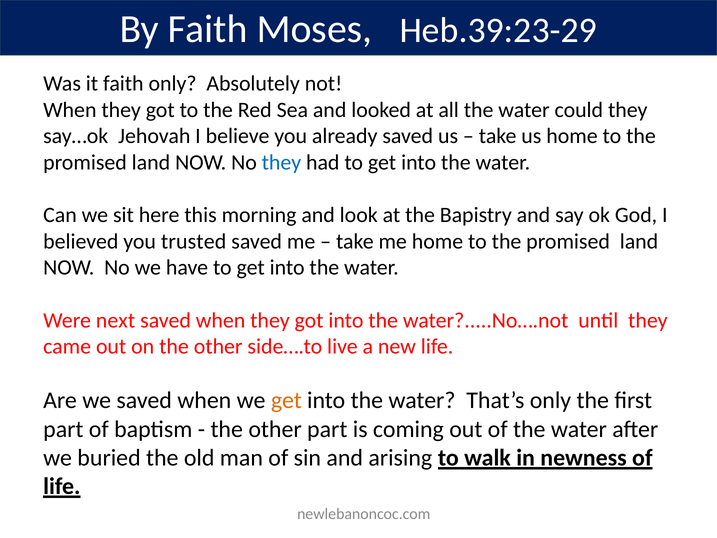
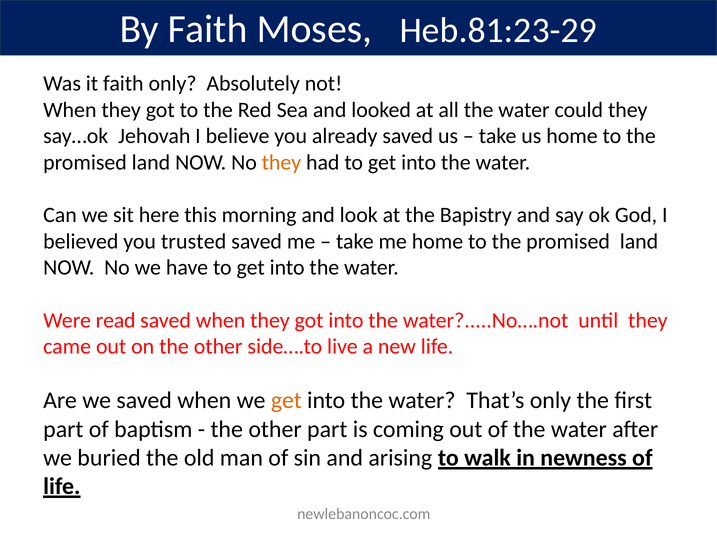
Heb.39:23-29: Heb.39:23-29 -> Heb.81:23-29 (498, 30)
they colour: blue -> orange (281, 162)
next: next -> read (116, 320)
